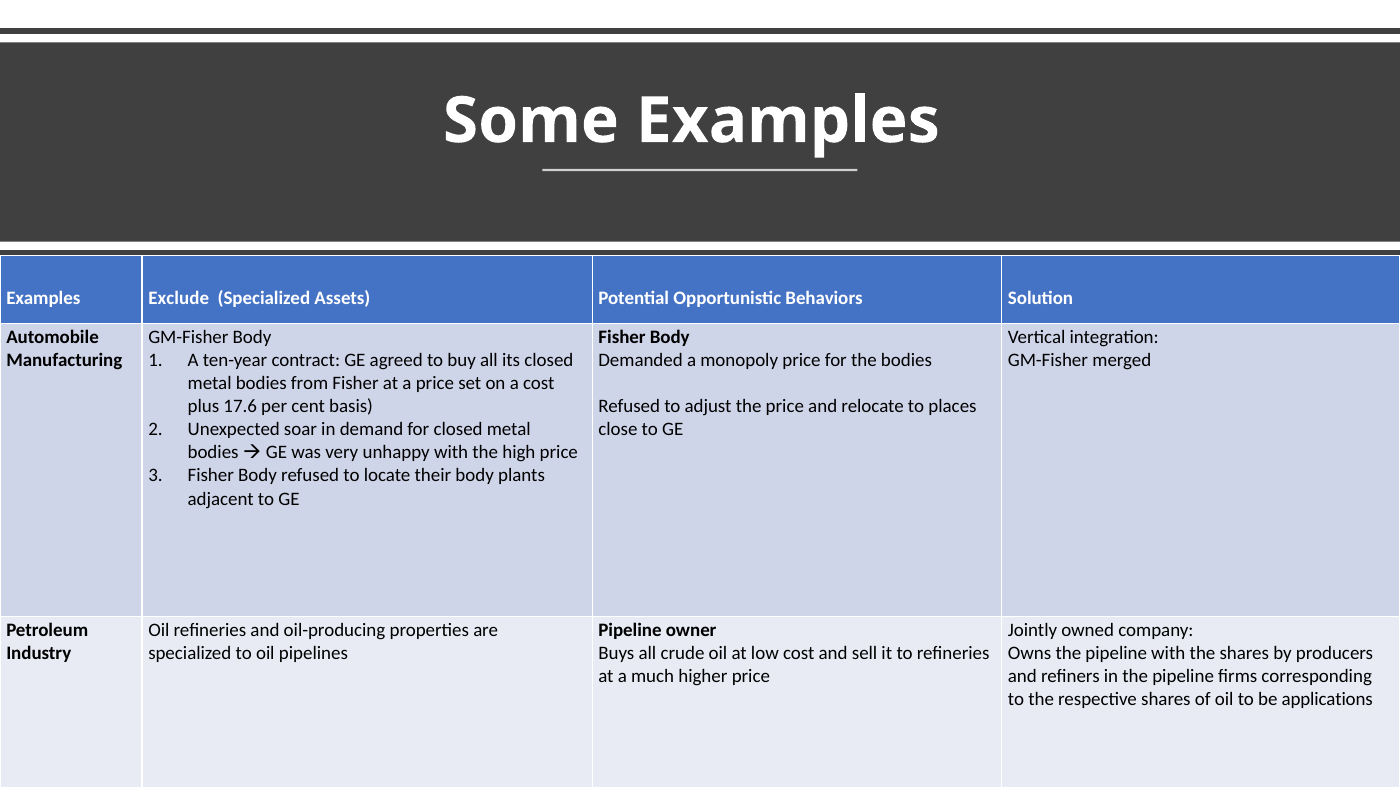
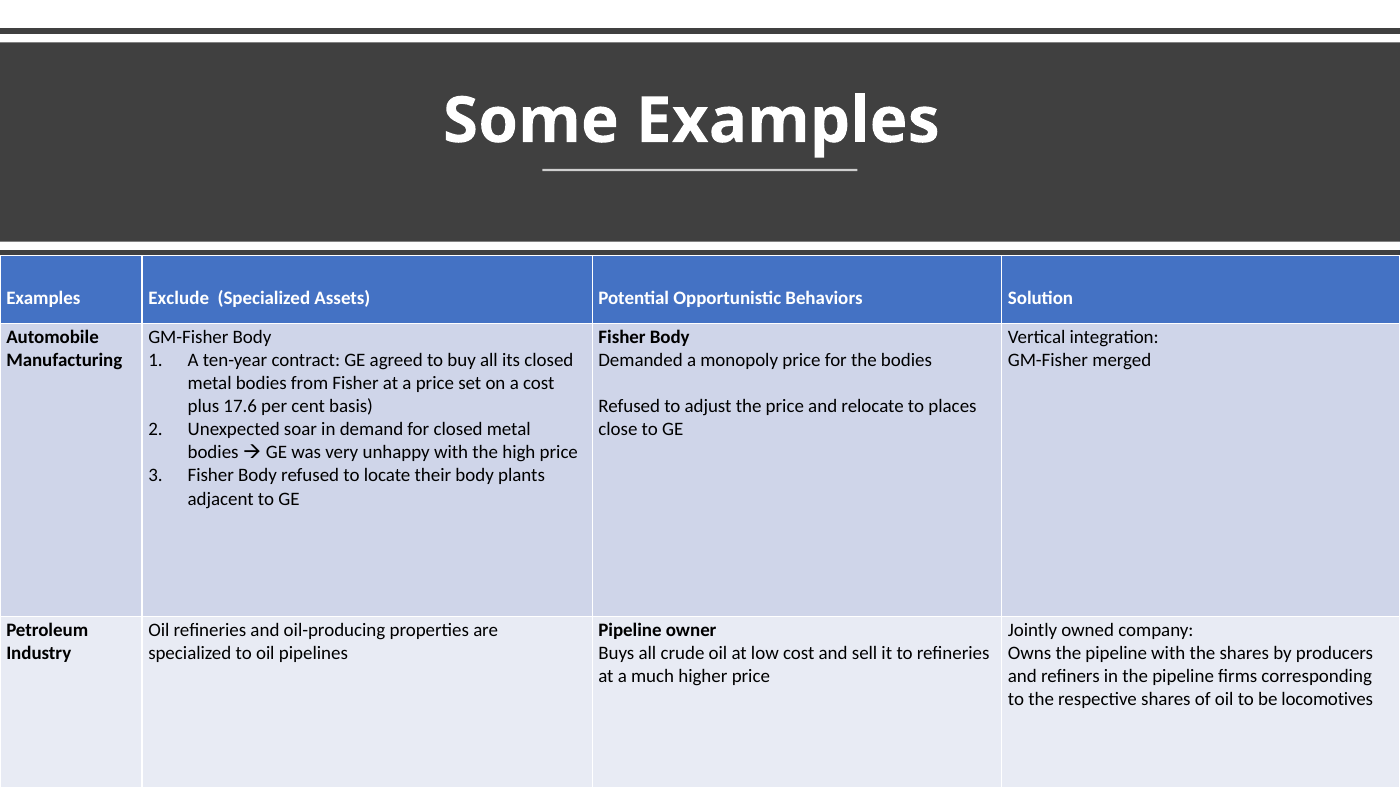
applications: applications -> locomotives (1327, 699)
